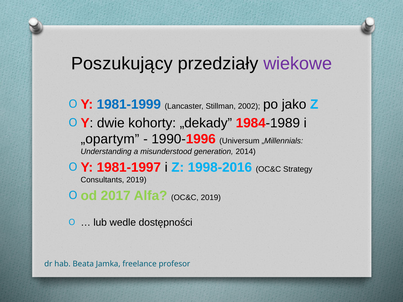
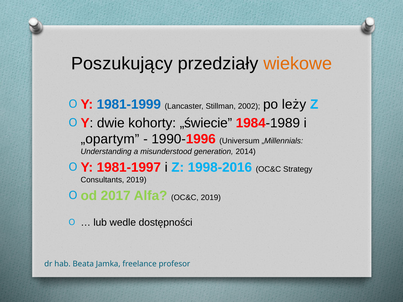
wiekowe colour: purple -> orange (298, 64)
jako: jako -> leży (294, 104)
„dekady: „dekady -> „świecie (206, 123)
